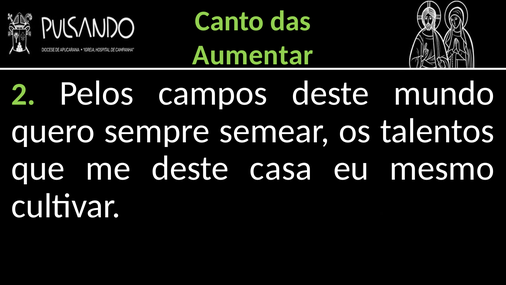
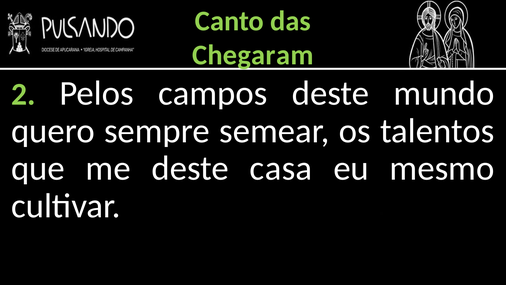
Aumentar: Aumentar -> Chegaram (253, 55)
